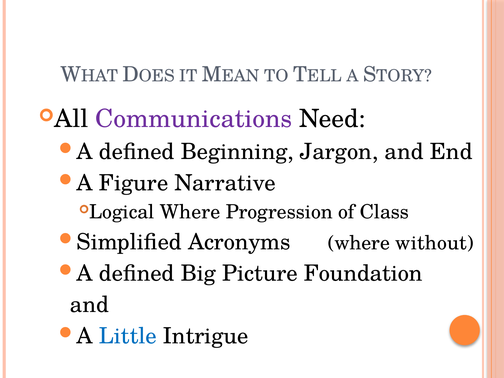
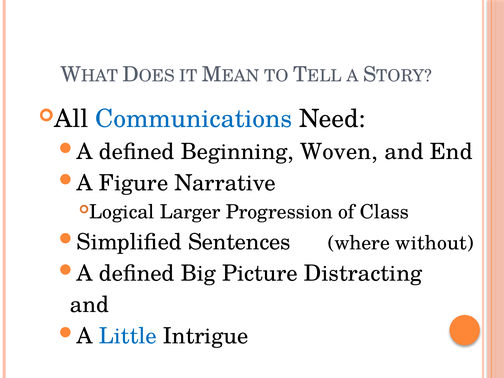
Communications colour: purple -> blue (194, 119)
Jargon: Jargon -> Woven (339, 152)
Where: Where -> Larger (190, 212)
Acronyms: Acronyms -> Sentences (239, 242)
Foundation: Foundation -> Distracting (363, 273)
